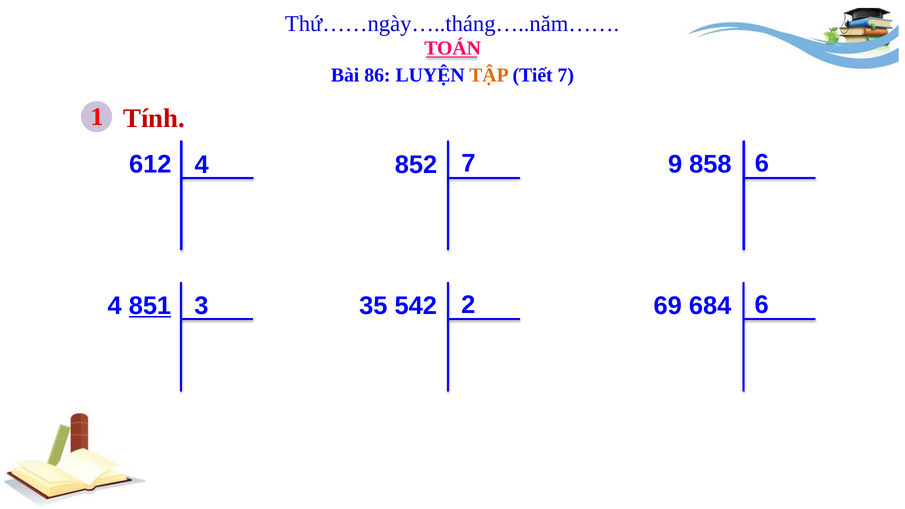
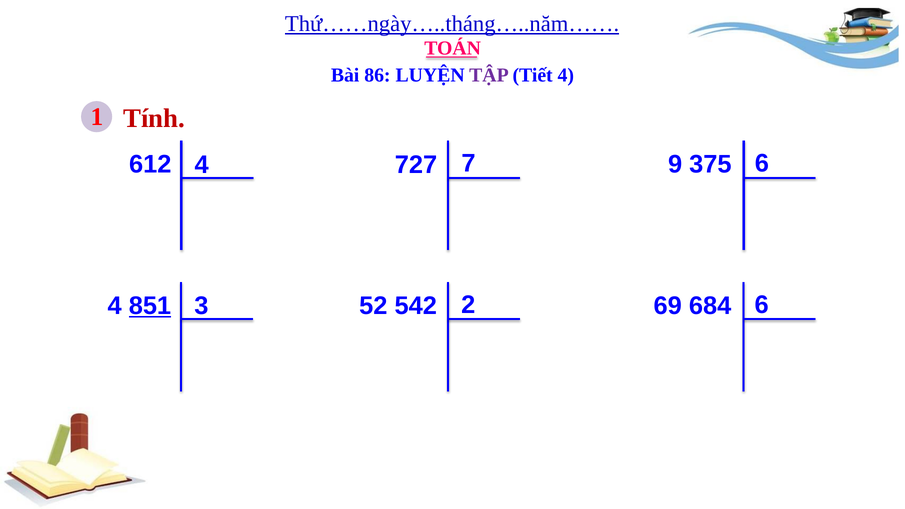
Thứ……ngày…..tháng…..năm…… underline: none -> present (452, 24)
TẬP colour: orange -> purple (489, 75)
Tiết 7: 7 -> 4 (566, 75)
852: 852 -> 727 (416, 164)
858: 858 -> 375 (710, 164)
35: 35 -> 52 (373, 306)
